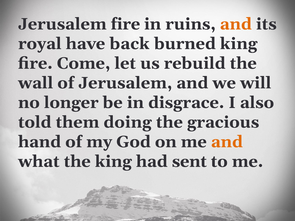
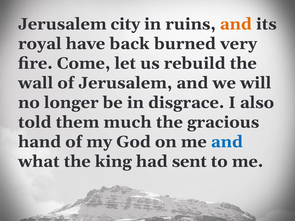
Jerusalem fire: fire -> city (125, 24)
burned king: king -> very (239, 44)
doing: doing -> much (128, 122)
and colour: orange -> blue (227, 142)
